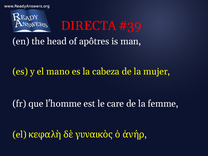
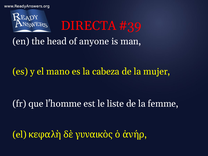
apôtres: apôtres -> anyone (94, 41)
care: care -> liste (115, 104)
